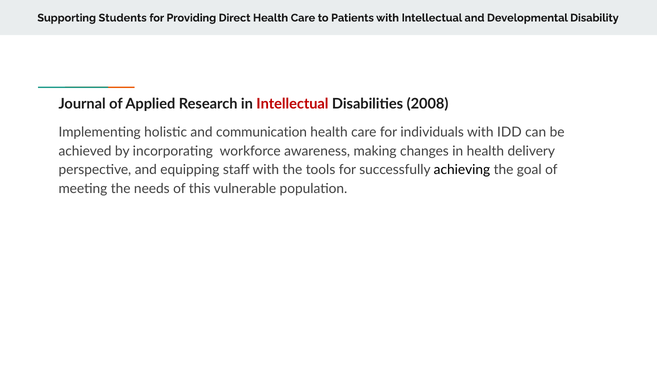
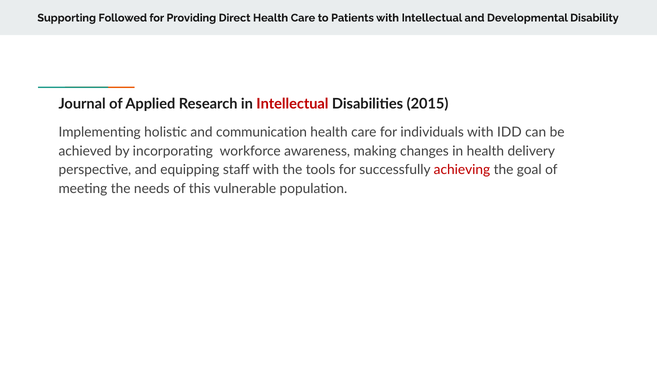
Students: Students -> Followed (123, 18)
2008: 2008 -> 2015 (428, 104)
achieving colour: black -> red (462, 170)
